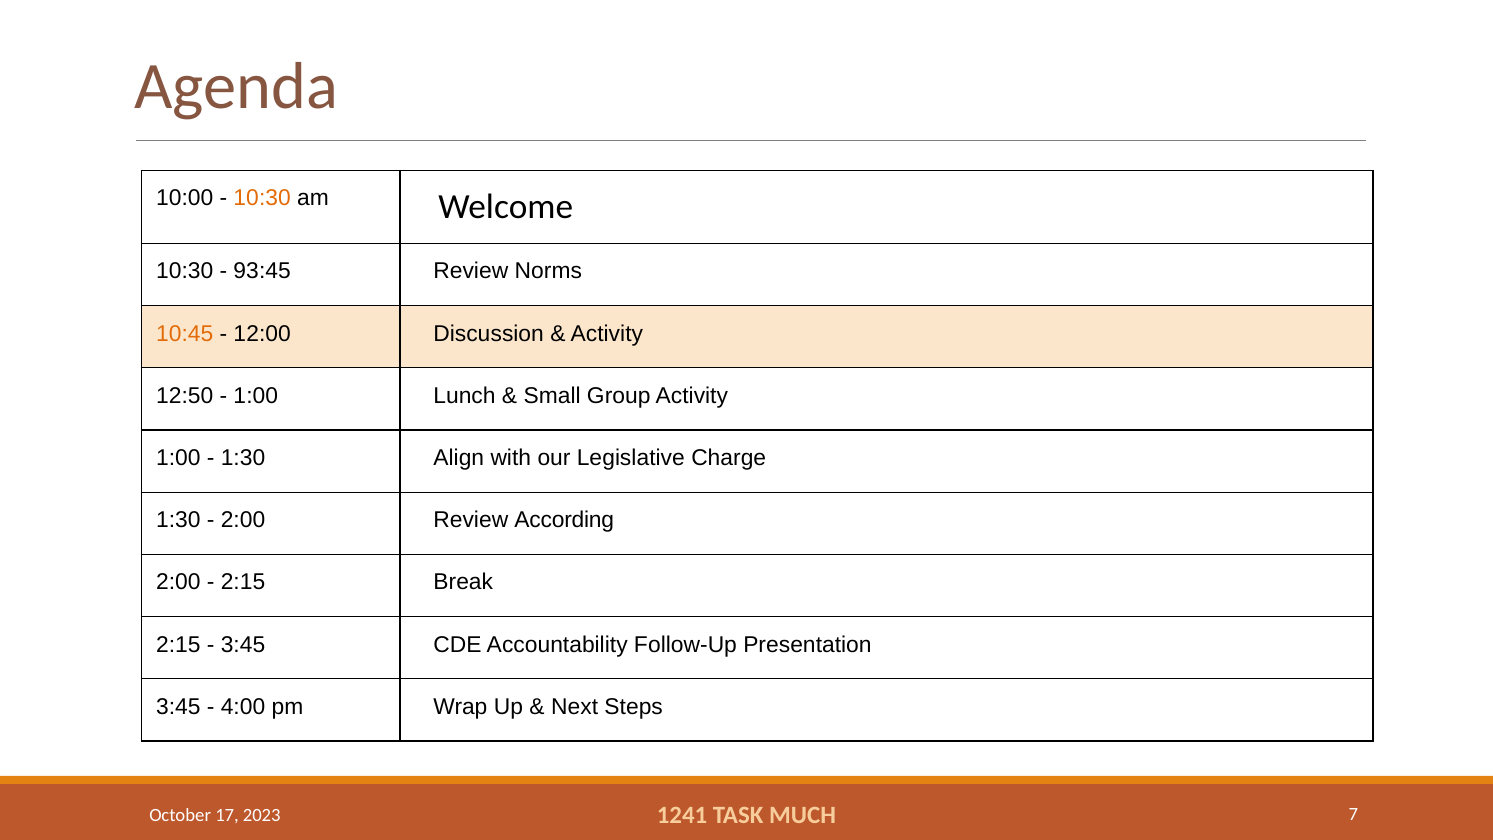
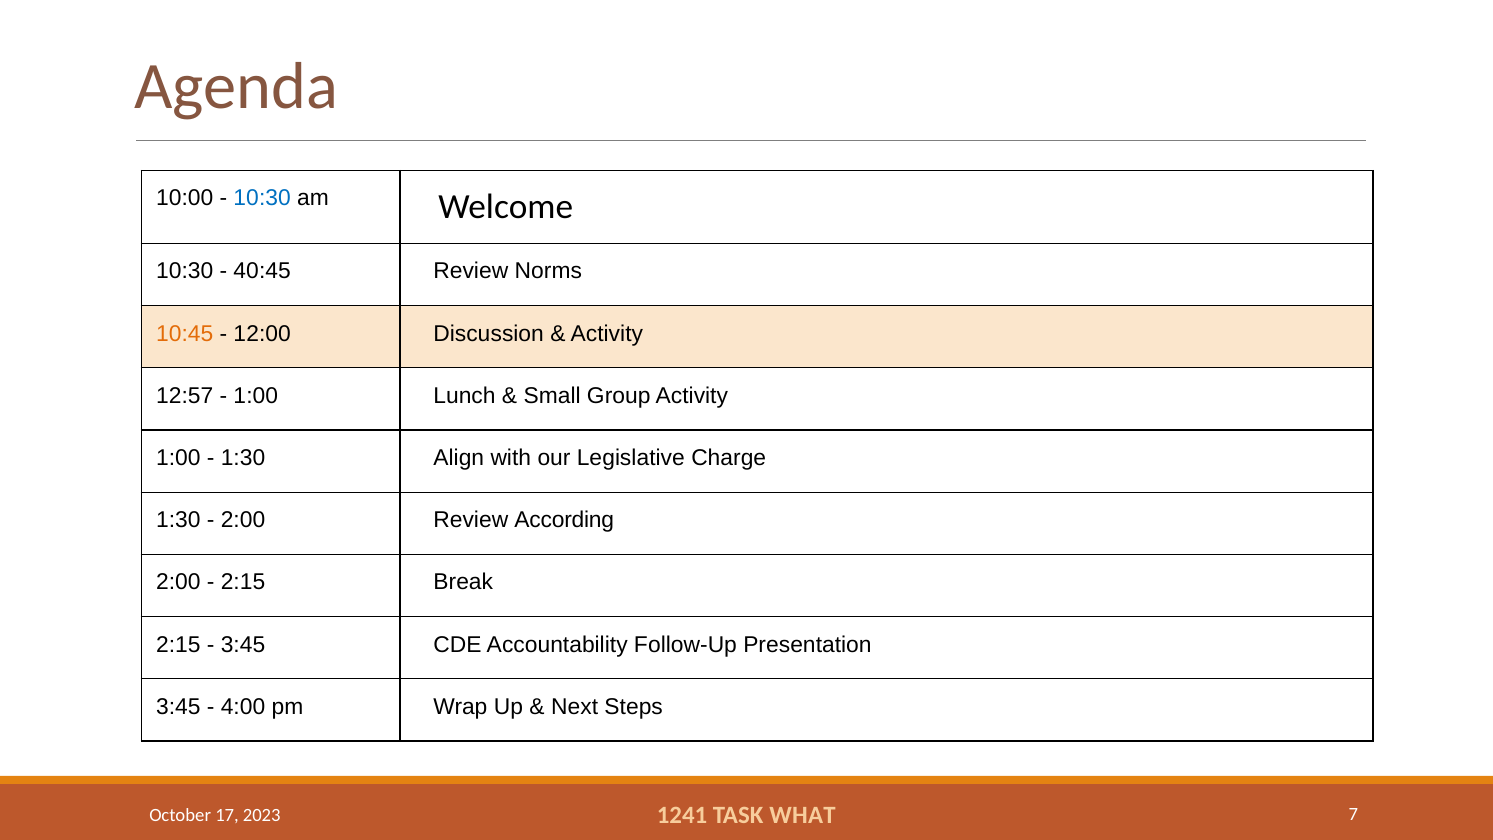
10:30 colour: orange -> blue (262, 198)
93:45: 93:45 -> 40:45 (262, 271)
12:50: 12:50 -> 12:57 (185, 396)
MUCH: MUCH -> WHAT (803, 815)
